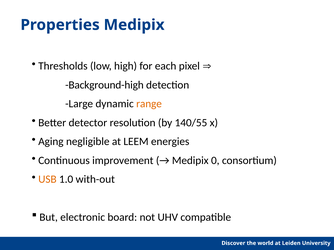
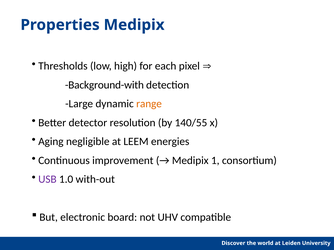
Background-high: Background-high -> Background-with (104, 85)
0: 0 -> 1 (215, 161)
USB colour: orange -> purple (47, 180)
